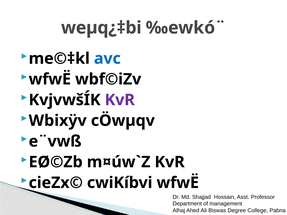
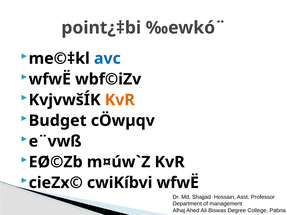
weµq¿‡bi: weµq¿‡bi -> point¿‡bi (101, 28)
KvR colour: purple -> orange (120, 100)
Wbixÿv: Wbixÿv -> Budget (58, 121)
